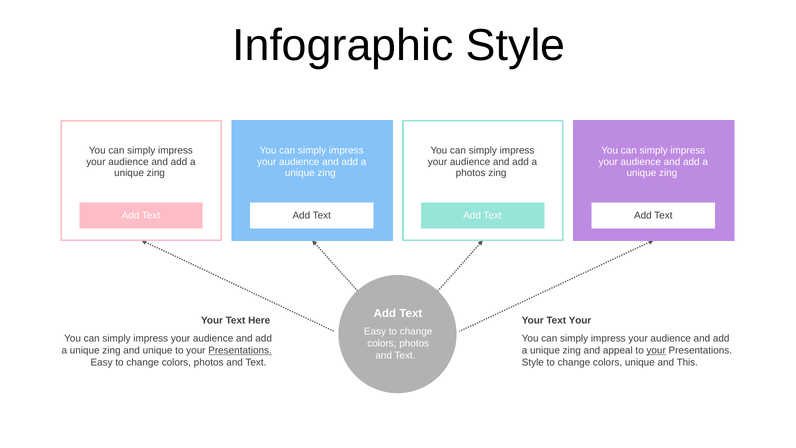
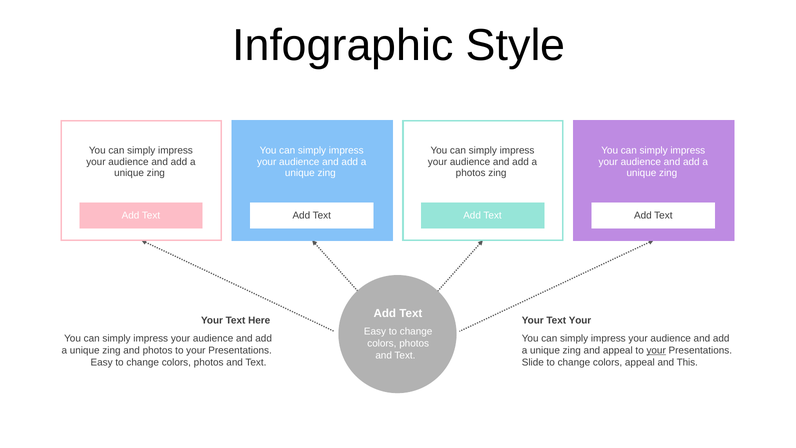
and unique: unique -> photos (158, 350)
Presentations underline: present -> none (240, 350)
Style: Style -> Slide (533, 362)
colors unique: unique -> appeal (640, 362)
